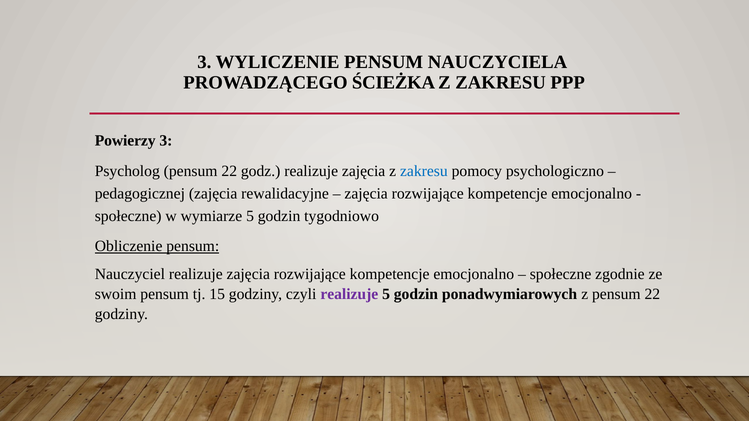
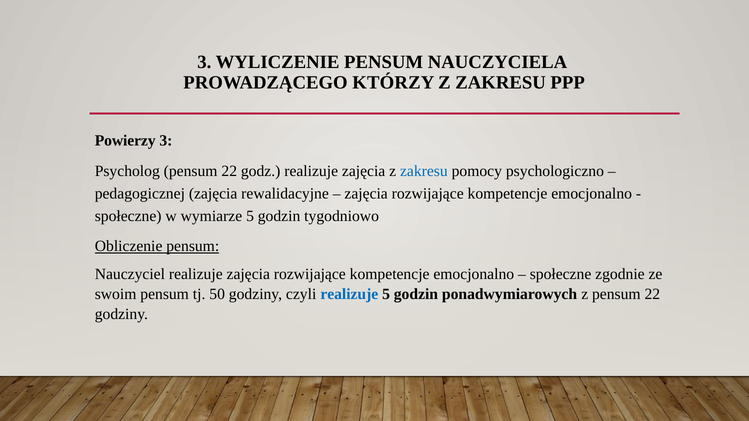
ŚCIEŻKA: ŚCIEŻKA -> KTÓRZY (393, 82)
15: 15 -> 50 (217, 294)
realizuje colour: purple -> blue (349, 294)
